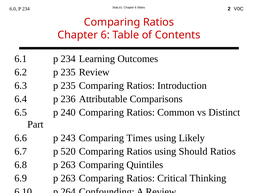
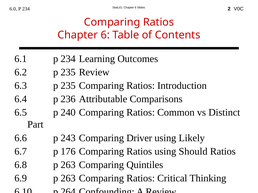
Times: Times -> Driver (139, 138)
520: 520 -> 176 (68, 152)
